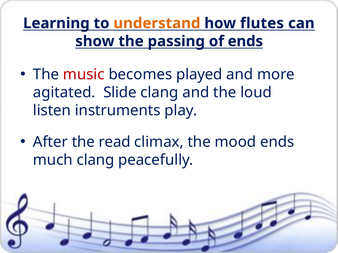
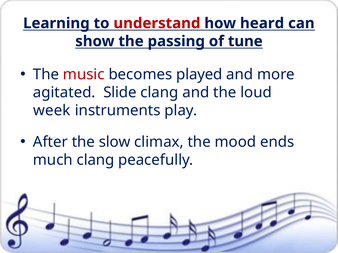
understand colour: orange -> red (157, 23)
flutes: flutes -> heard (262, 23)
of ends: ends -> tune (245, 41)
listen: listen -> week (52, 111)
read: read -> slow (115, 142)
